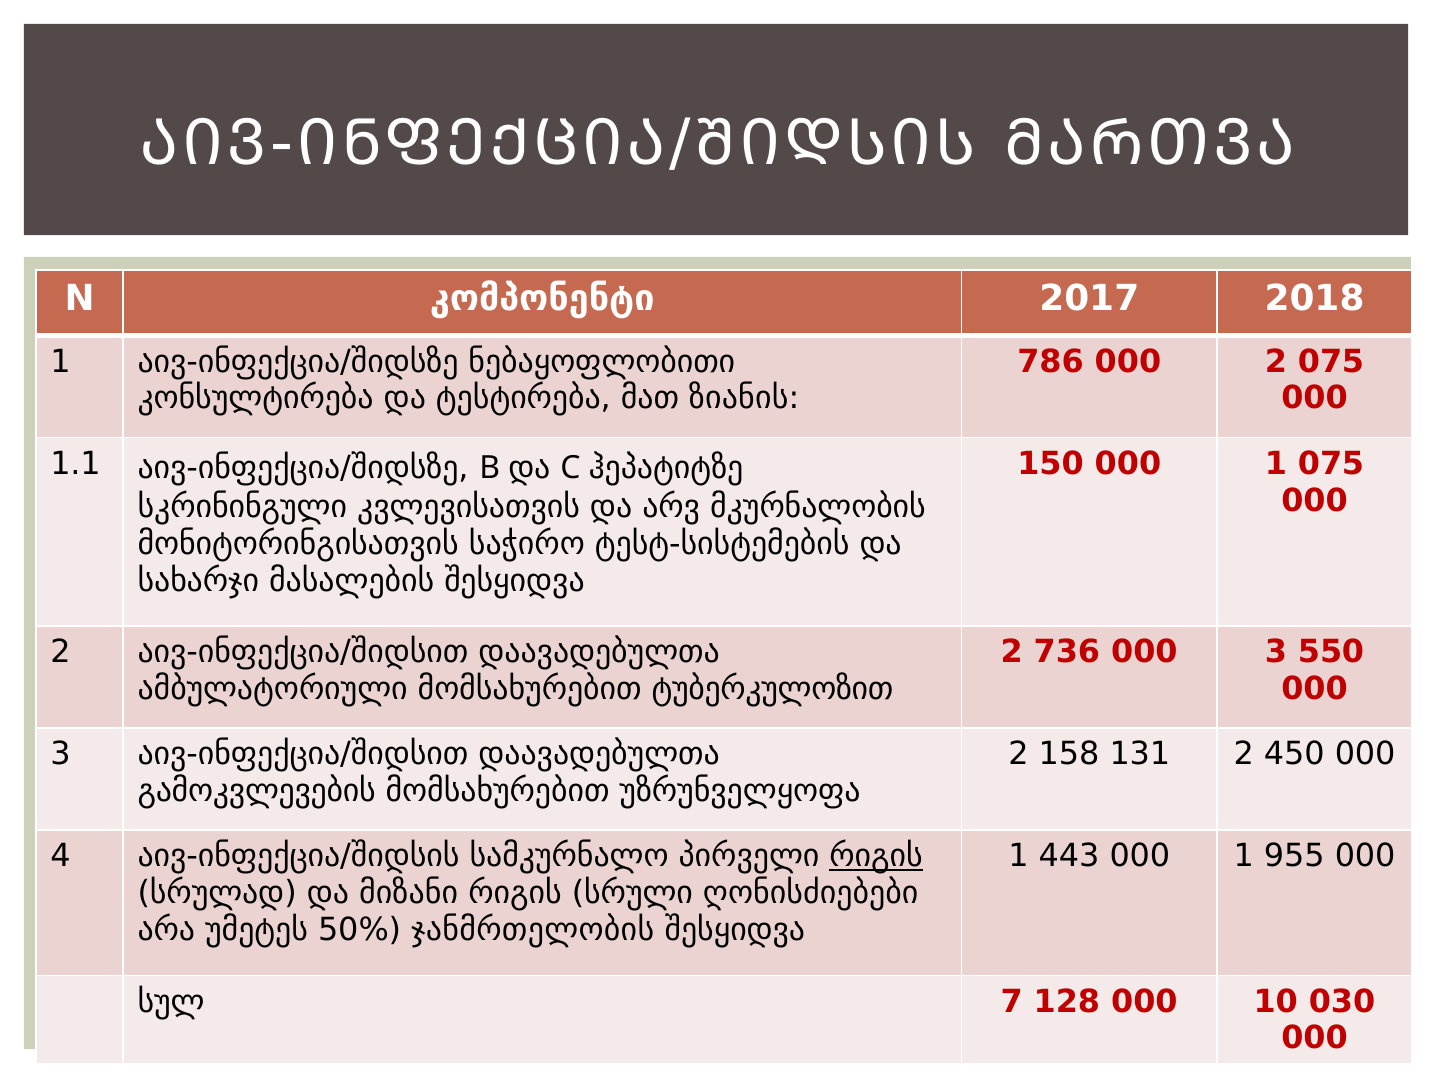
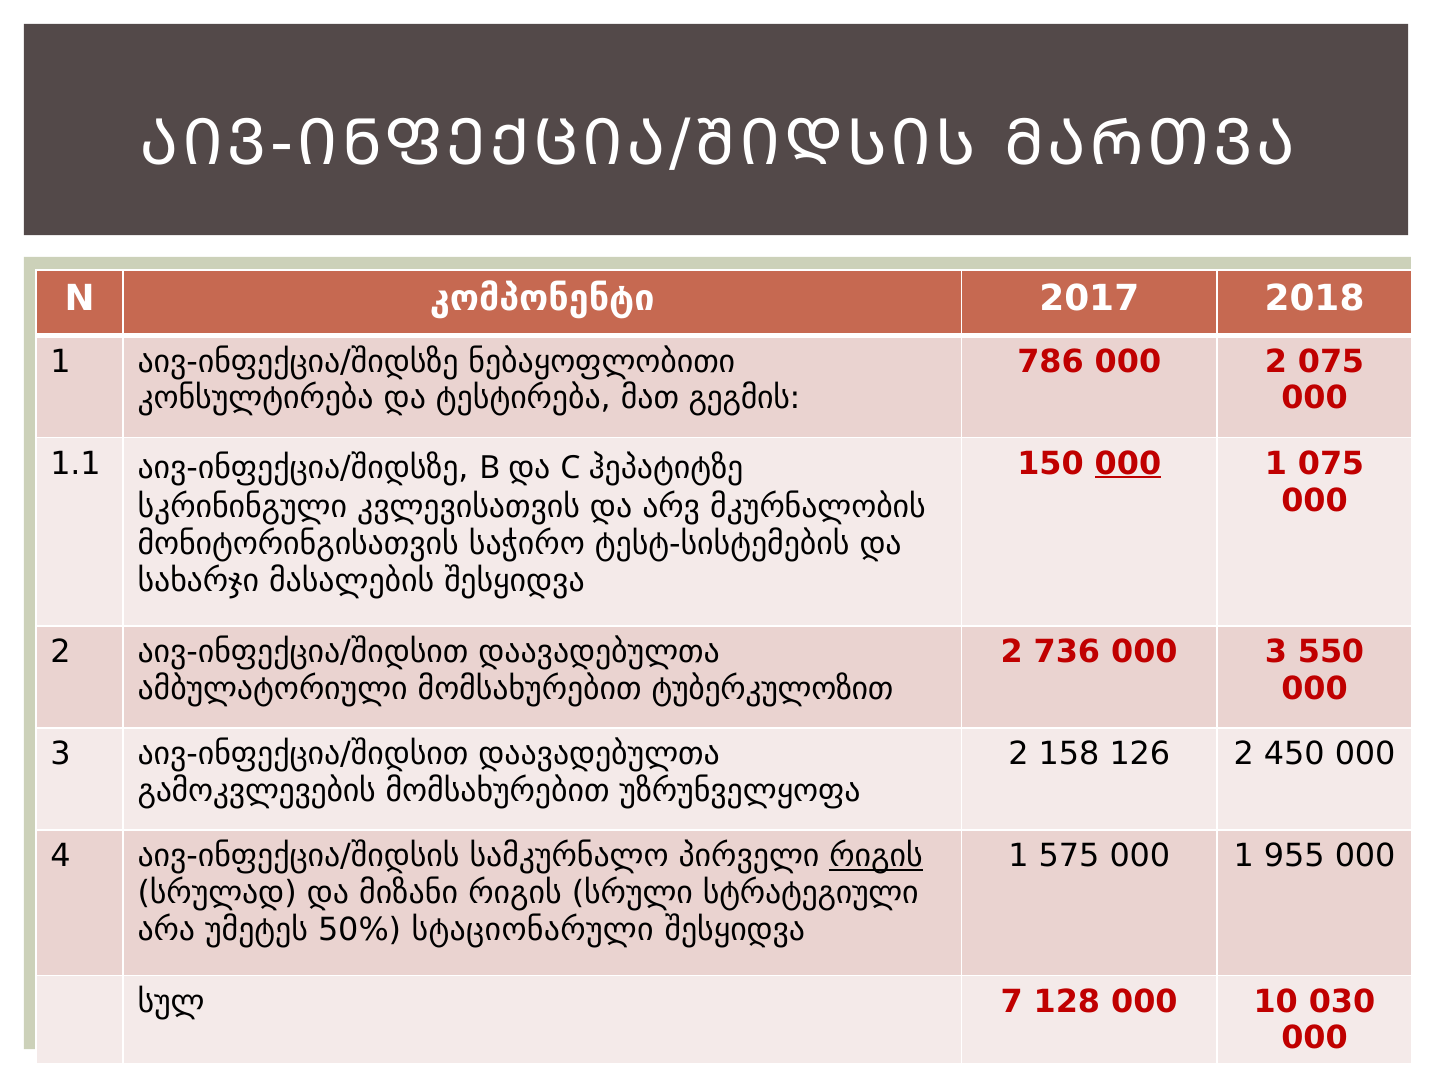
ზიანის: ზიანის -> გეგმის (744, 398)
000 underline: none -> present (1128, 464)
131: 131 -> 126 (1140, 754)
443: 443 -> 575 (1069, 856)
ღონისძიებები: ღონისძიებები -> სტრატეგიული (811, 893)
ჯანმრთელობის: ჯანმრთელობის -> სტაციონარული (533, 930)
